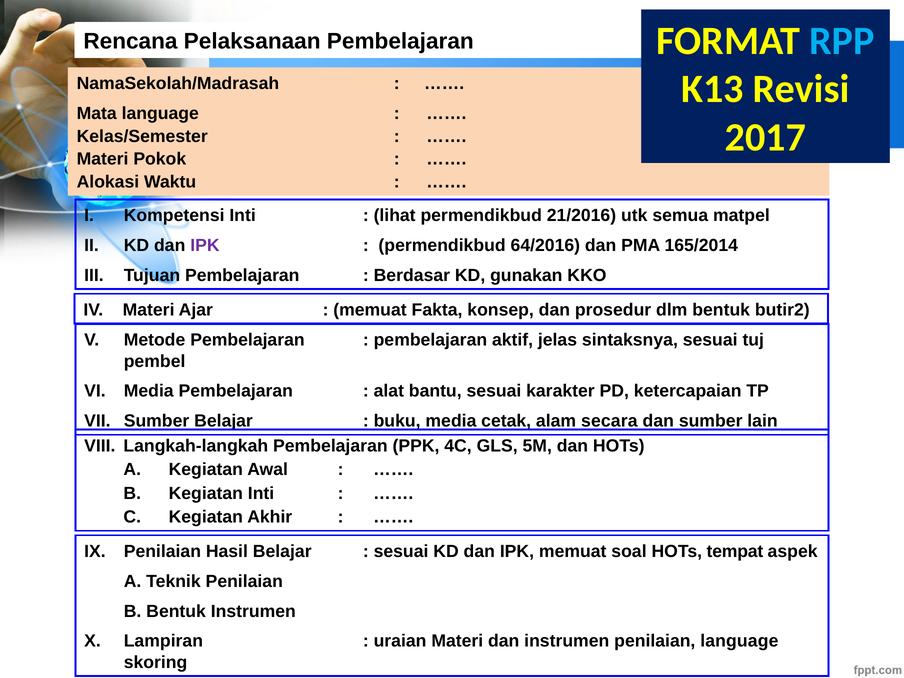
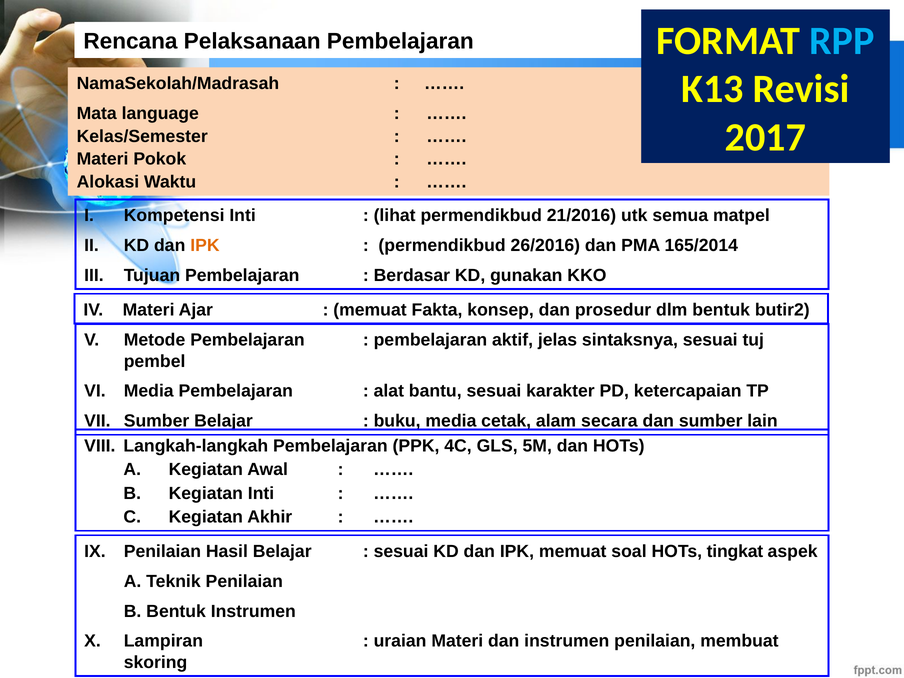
IPK colour: purple -> orange (205, 246)
64/2016: 64/2016 -> 26/2016 (545, 246)
tempat: tempat -> tingkat (735, 551)
penilaian language: language -> membuat (739, 641)
